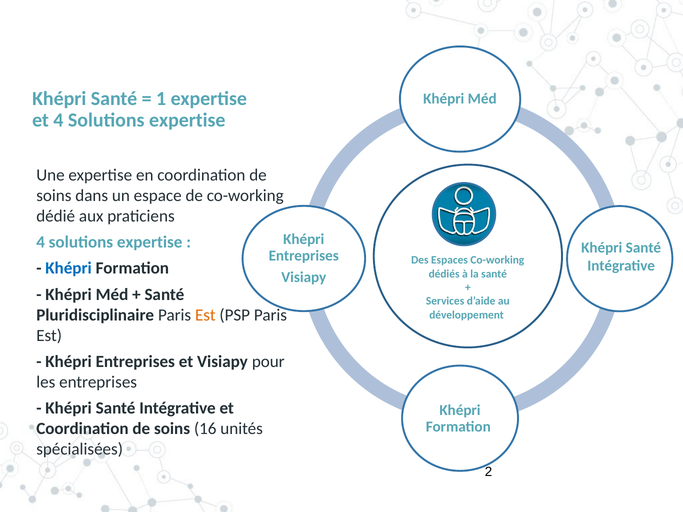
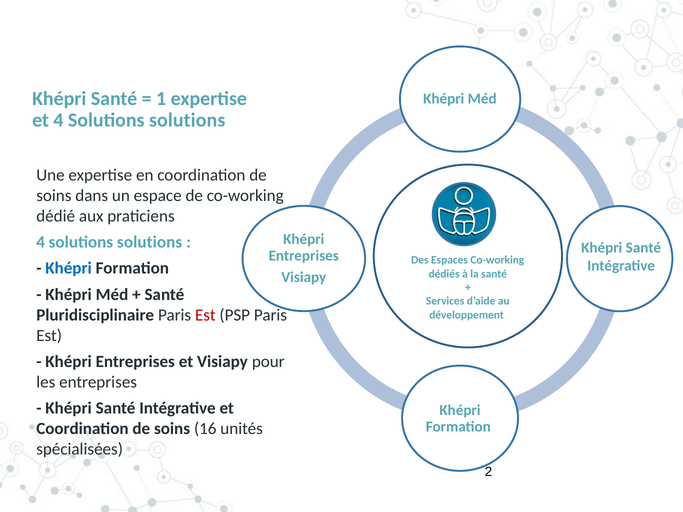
et 4 Solutions expertise: expertise -> solutions (187, 120)
expertise: expertise -> solutions (150, 242)
Est colour: orange -> red (205, 315)
